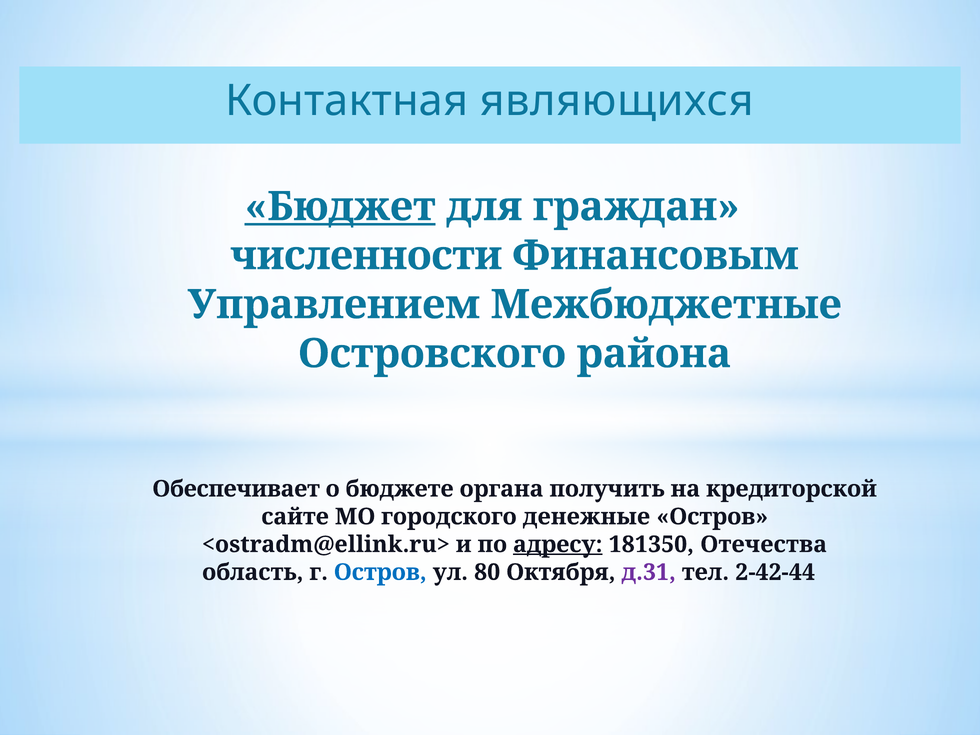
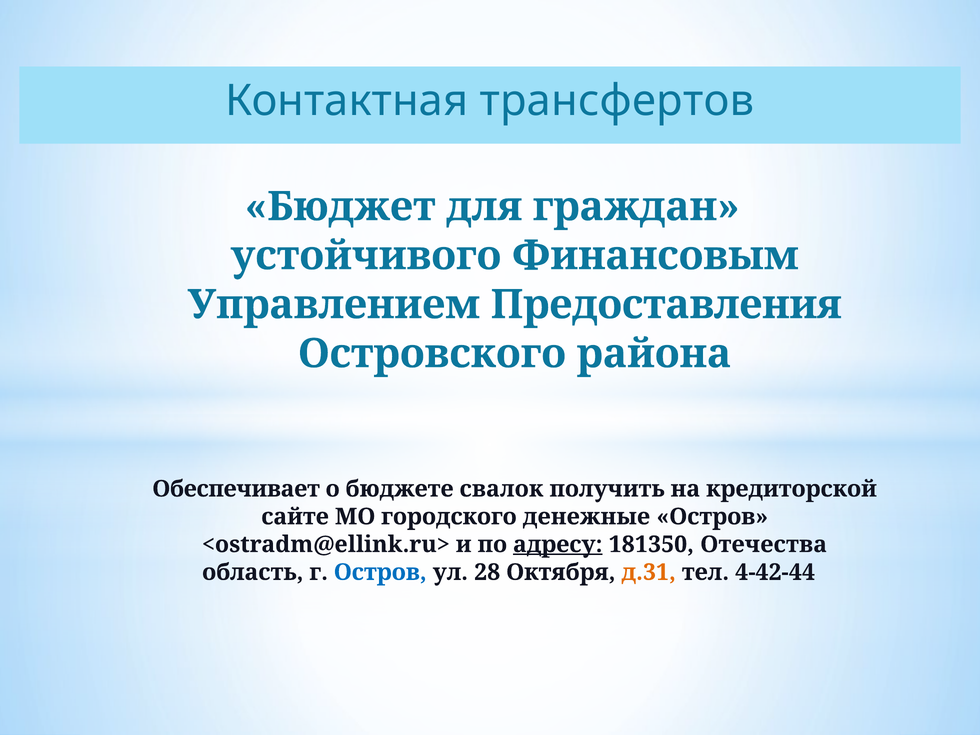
являющихся: являющихся -> трансфертов (617, 101)
Бюджет underline: present -> none (340, 207)
численности: численности -> устойчивого (366, 256)
Межбюджетные: Межбюджетные -> Предоставления (666, 305)
органа: органа -> свалок (501, 489)
80: 80 -> 28 (487, 572)
д.31 colour: purple -> orange (649, 572)
2-42-44: 2-42-44 -> 4-42-44 (775, 572)
